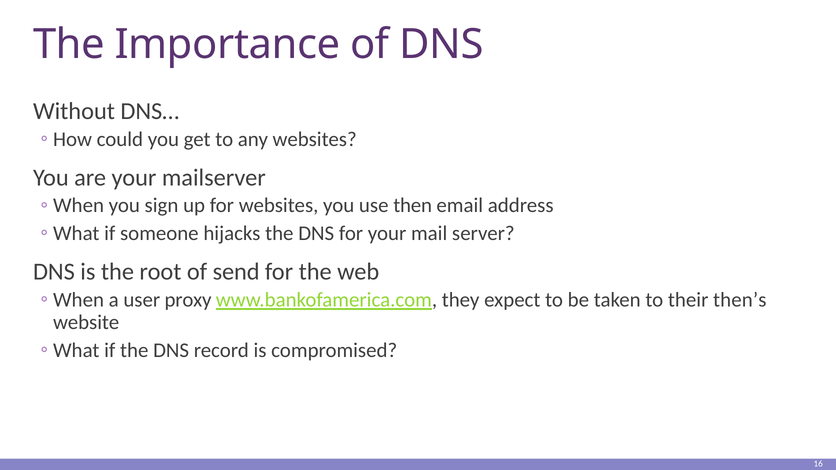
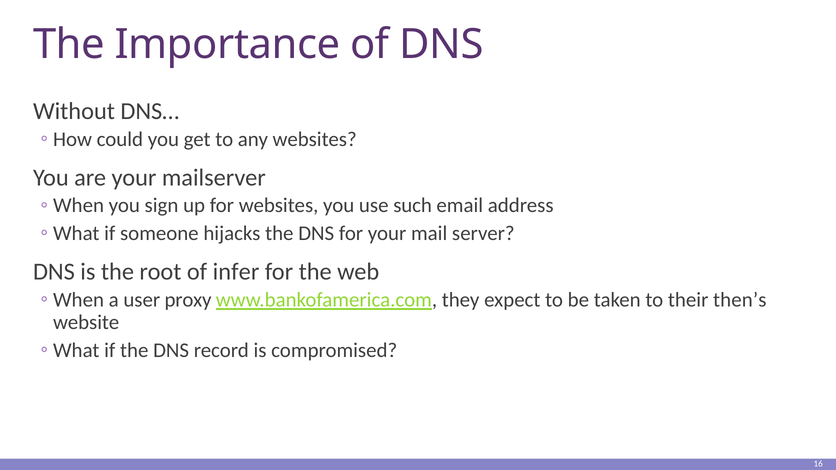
then: then -> such (413, 206)
send: send -> infer (236, 272)
